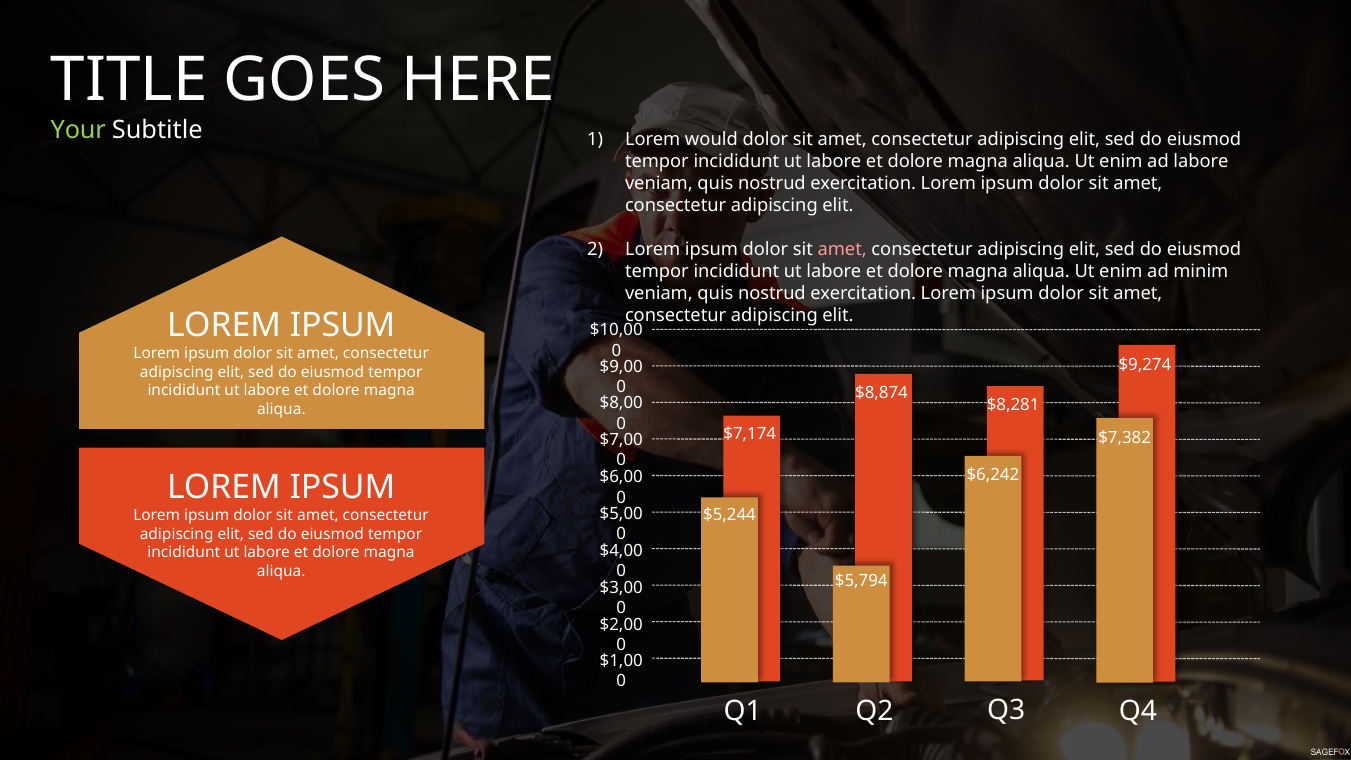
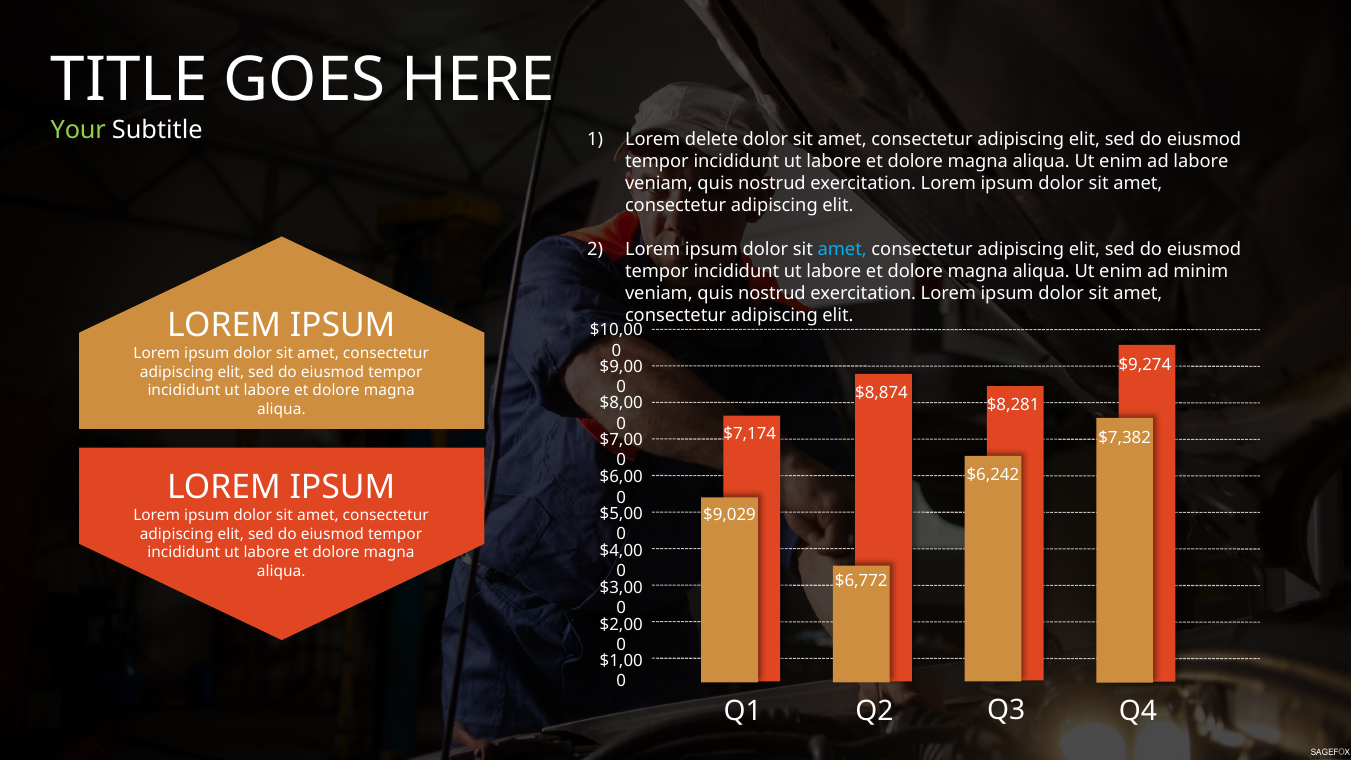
would: would -> delete (712, 140)
amet colour: pink -> light blue (842, 250)
$5,244: $5,244 -> $9,029 (730, 515)
$5,794: $5,794 -> $6,772 (861, 581)
